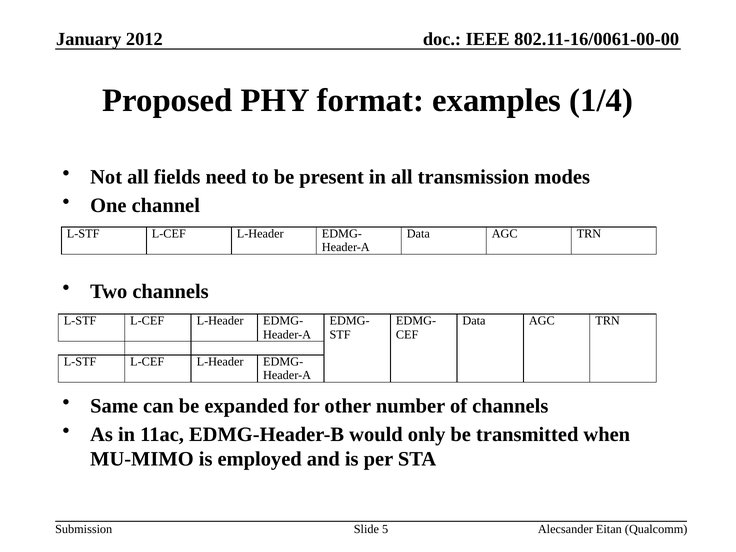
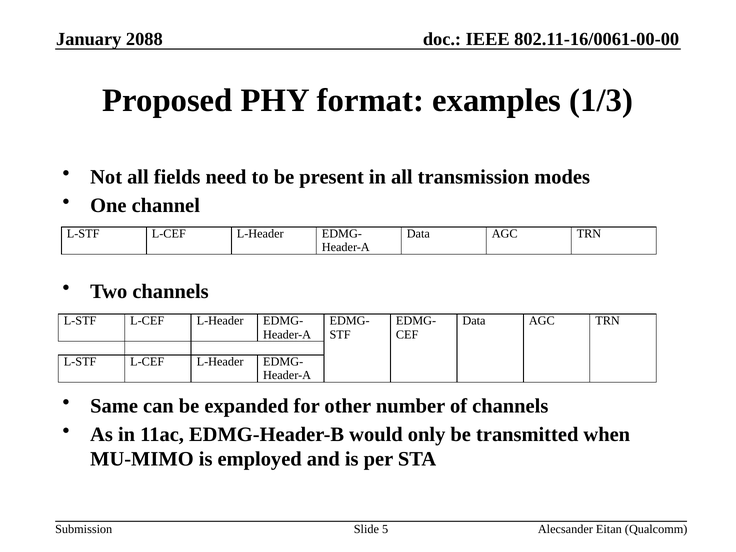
2012: 2012 -> 2088 (144, 39)
1/4: 1/4 -> 1/3 (601, 100)
